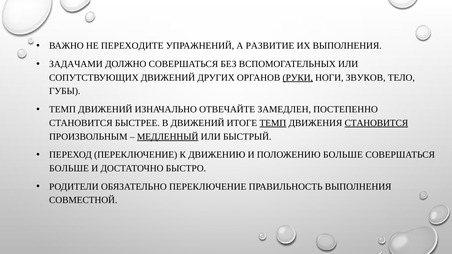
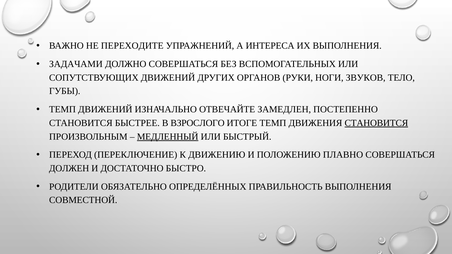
РАЗВИТИЕ: РАЗВИТИЕ -> ИНТЕРЕСА (270, 46)
РУКИ underline: present -> none (298, 78)
В ДВИЖЕНИЙ: ДВИЖЕНИЙ -> ВЗРОСЛОГО (198, 123)
ТЕМП underline: present -> none (273, 123)
ПОЛОЖЕНИЮ БОЛЬШЕ: БОЛЬШЕ -> ПЛАВНО (343, 155)
БОЛЬШЕ: БОЛЬШЕ -> ДОЛЖЕН (69, 169)
ОБЯЗАТЕЛЬНО ПЕРЕКЛЮЧЕНИЕ: ПЕРЕКЛЮЧЕНИЕ -> ОПРЕДЕЛЁННЫХ (208, 187)
